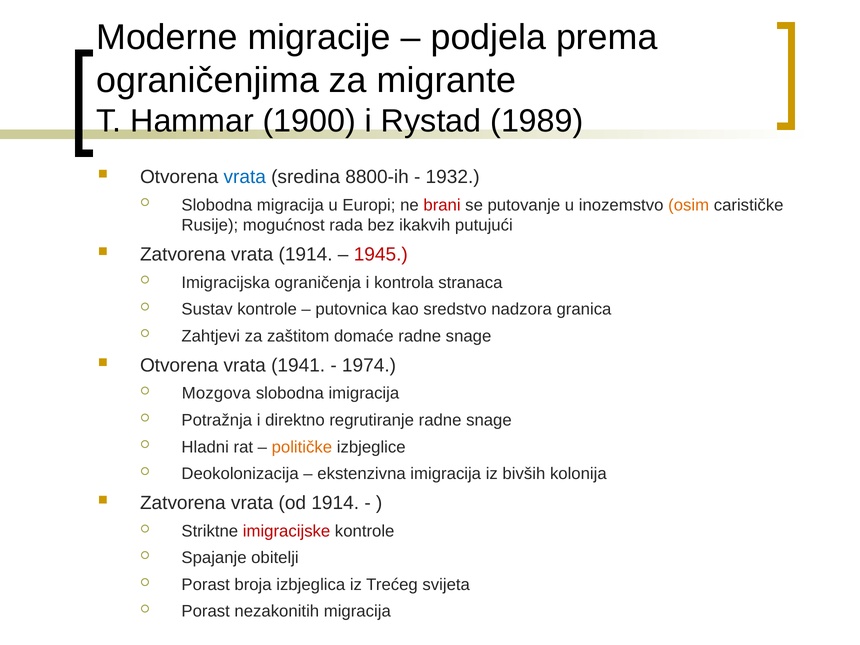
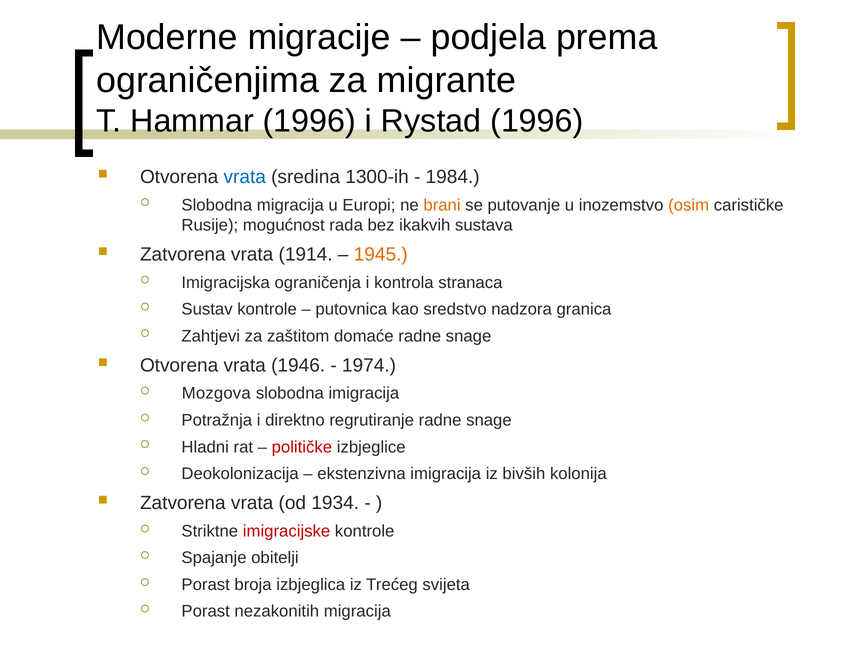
Hammar 1900: 1900 -> 1996 (309, 121)
Rystad 1989: 1989 -> 1996 (537, 121)
8800-ih: 8800-ih -> 1300-ih (377, 177)
1932: 1932 -> 1984 (453, 177)
brani colour: red -> orange (442, 205)
putujući: putujući -> sustava (484, 225)
1945 colour: red -> orange (381, 254)
1941: 1941 -> 1946 (298, 365)
političke colour: orange -> red (302, 447)
od 1914: 1914 -> 1934 (335, 503)
